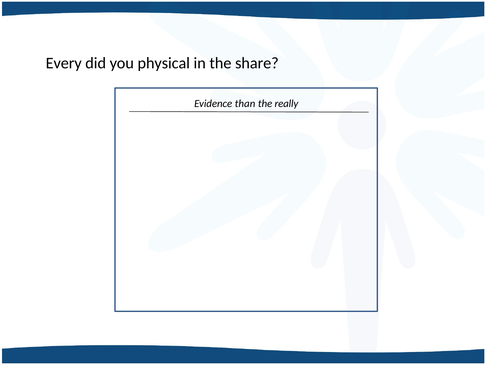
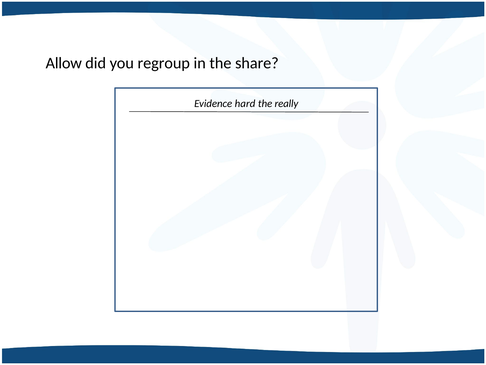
Every: Every -> Allow (64, 63)
physical: physical -> regroup (164, 63)
than: than -> hard (245, 103)
